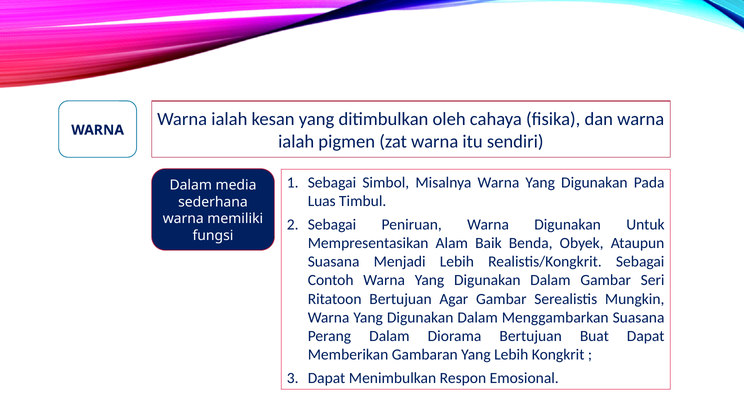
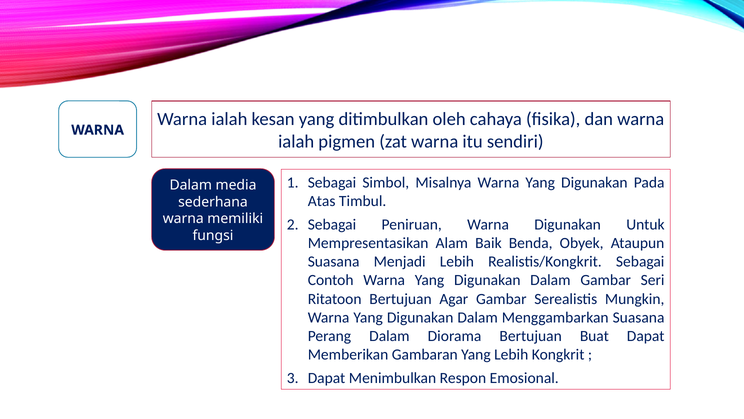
Luas: Luas -> Atas (322, 201)
